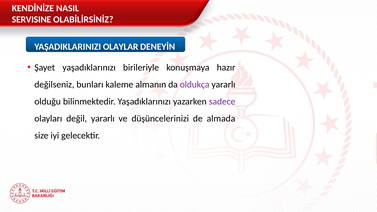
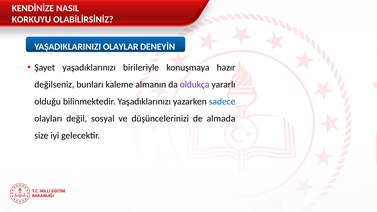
SERVISINE: SERVISINE -> KORKUYU (31, 19)
sadece colour: purple -> blue (222, 102)
değil yararlı: yararlı -> sosyal (103, 119)
